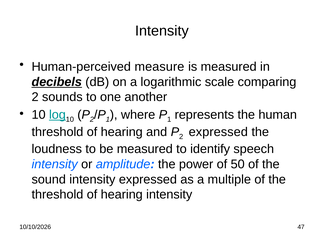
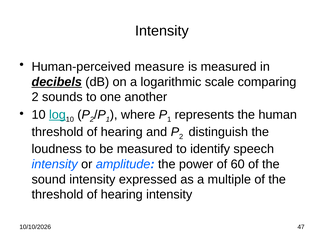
2 expressed: expressed -> distinguish (218, 132)
50: 50 -> 60 (238, 164)
